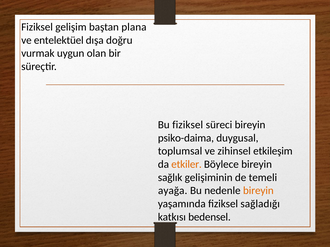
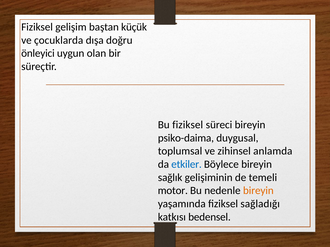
plana: plana -> küçük (134, 27)
entelektüel: entelektüel -> çocuklarda (59, 40)
vurmak: vurmak -> önleyici (38, 53)
etkileşim: etkileşim -> anlamda (273, 151)
etkiler colour: orange -> blue (187, 165)
ayağa: ayağa -> motor (173, 191)
